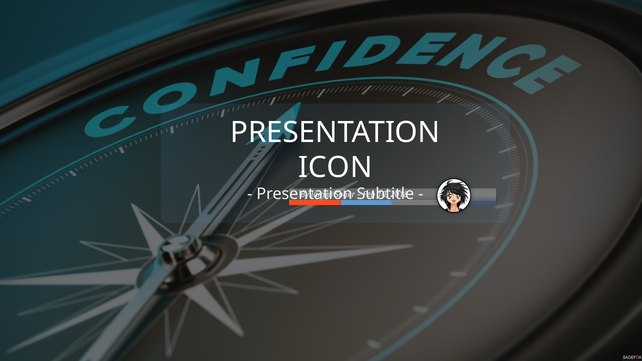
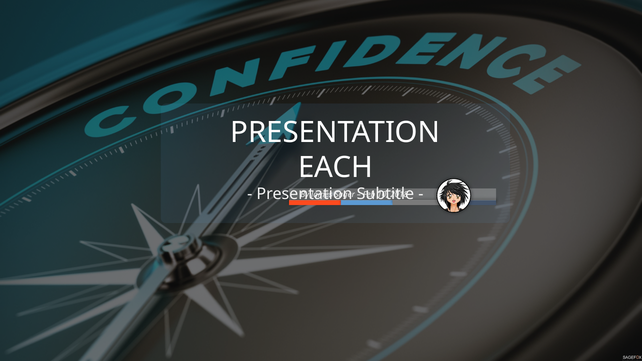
ICON: ICON -> EACH (335, 168)
